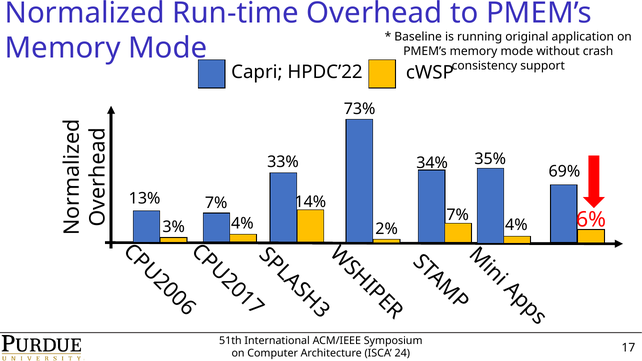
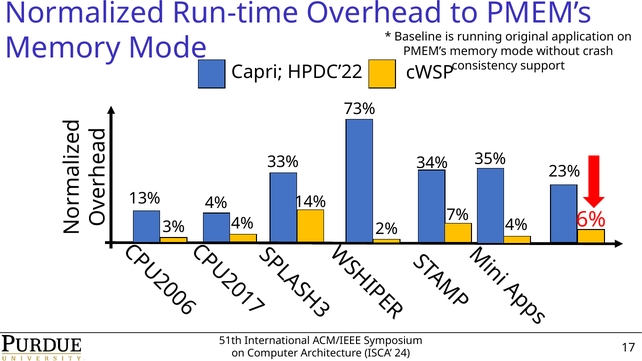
69%: 69% -> 23% (564, 171)
7%: 7% -> 4% (216, 203)
